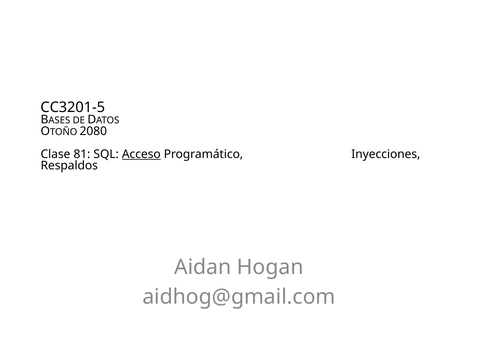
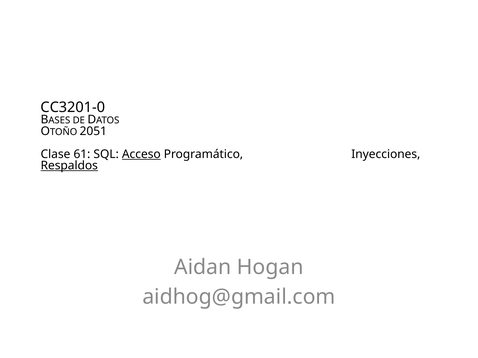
CC3201-5: CC3201-5 -> CC3201-0 (73, 107)
2080: 2080 -> 2051 (93, 131)
81: 81 -> 61 (82, 154)
Respaldos underline: none -> present (69, 166)
